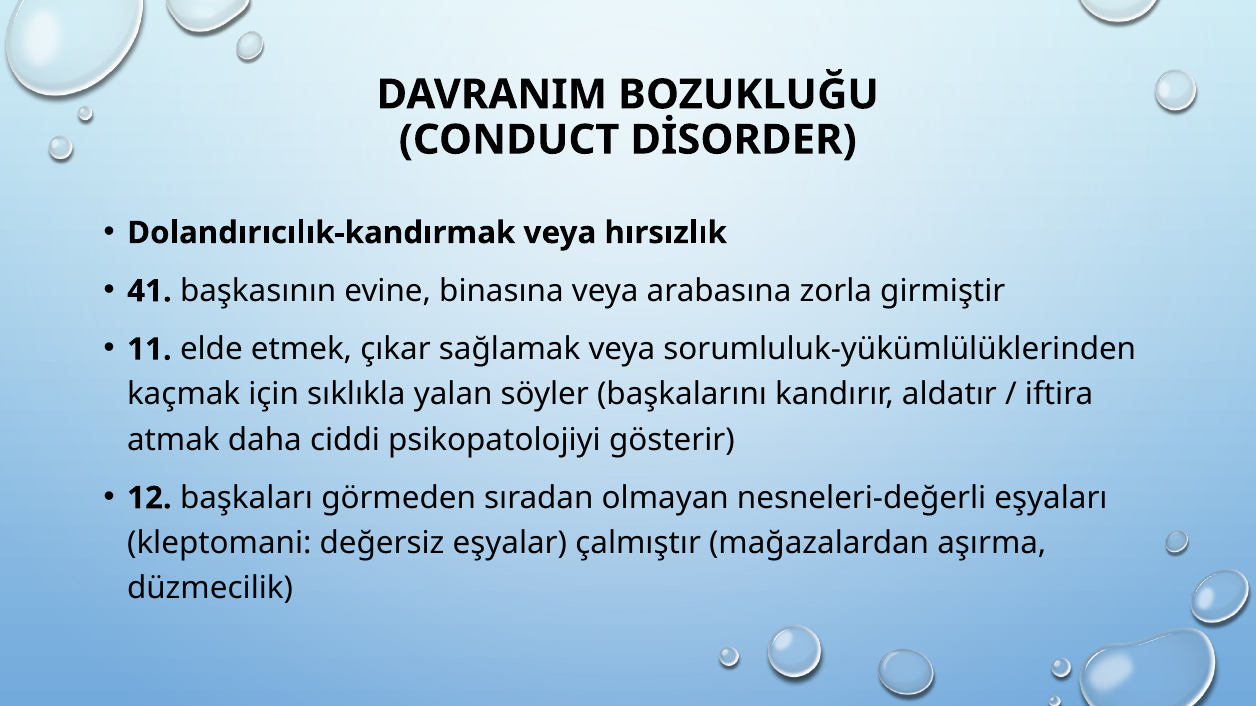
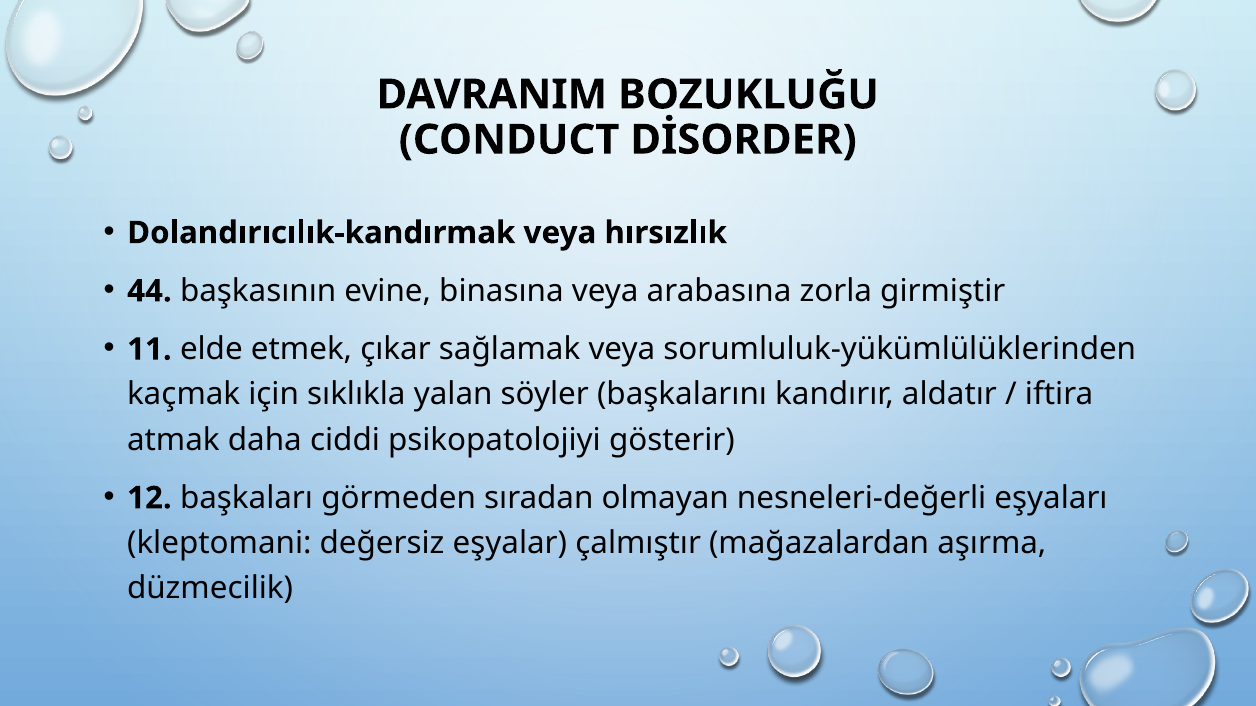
41: 41 -> 44 (149, 291)
